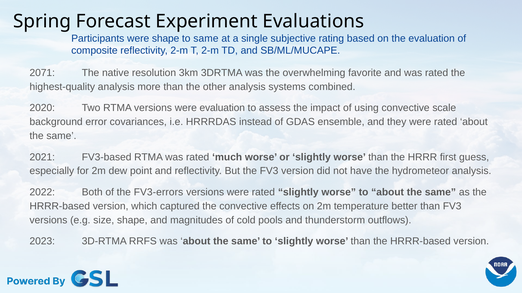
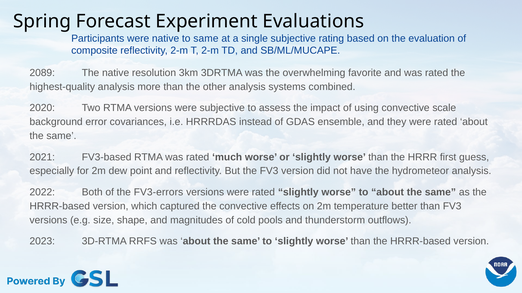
were shape: shape -> native (166, 39)
2071: 2071 -> 2089 (42, 73)
were evaluation: evaluation -> subjective (222, 108)
